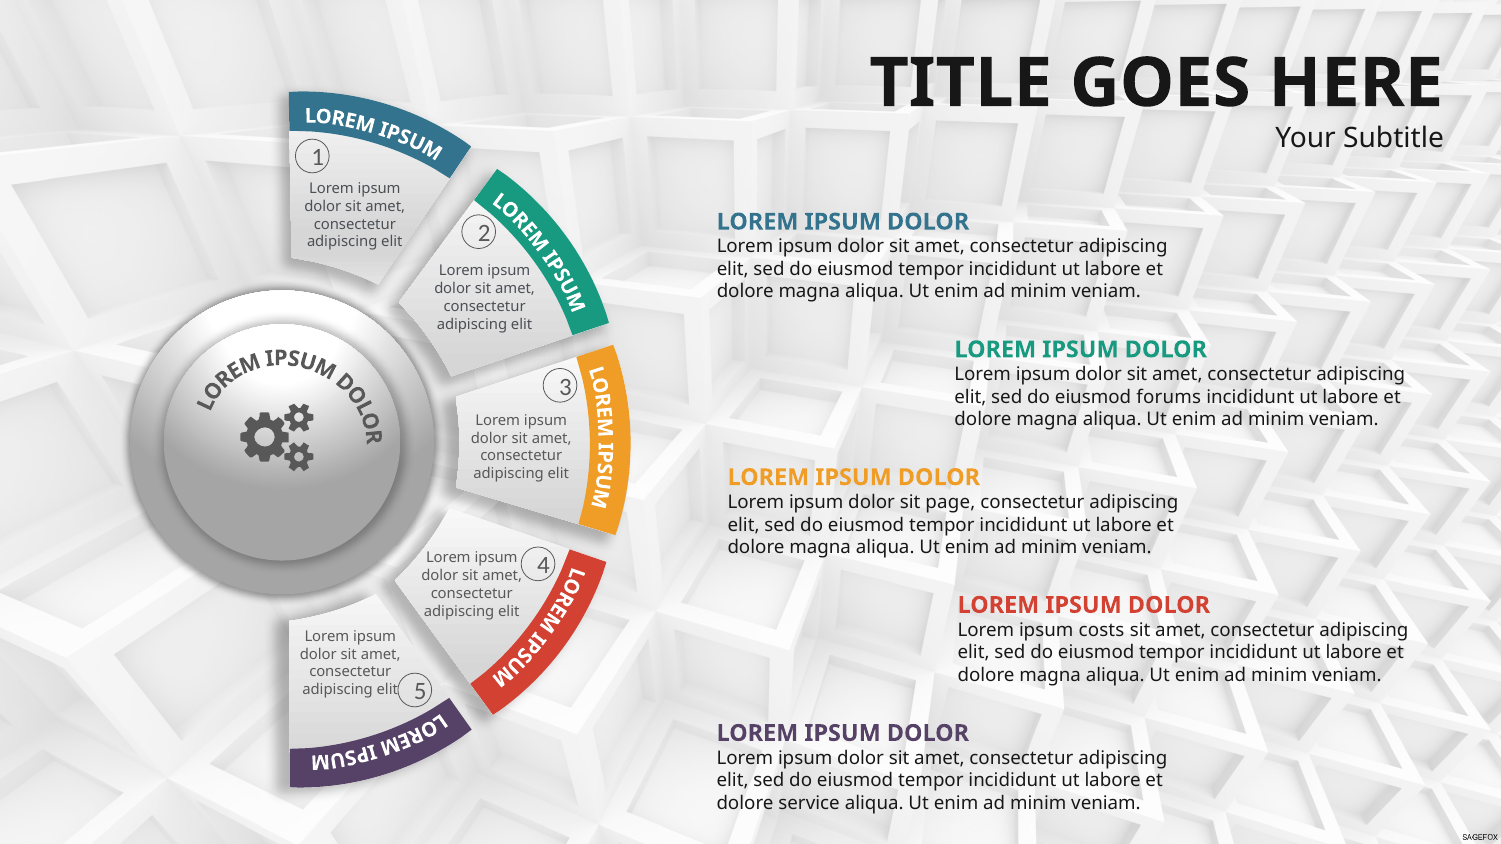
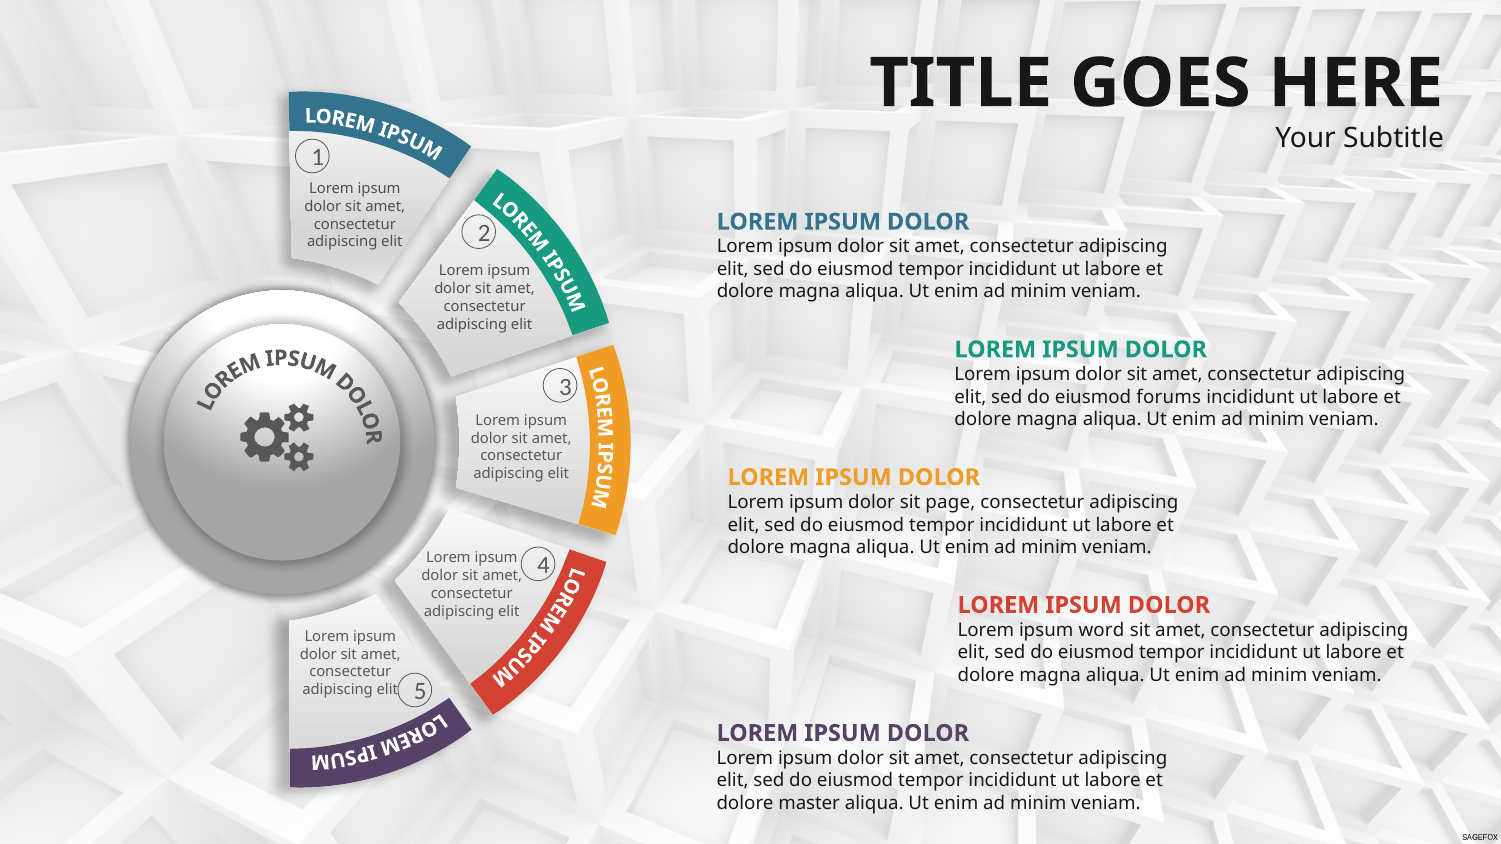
costs: costs -> word (1101, 630)
service: service -> master (809, 804)
